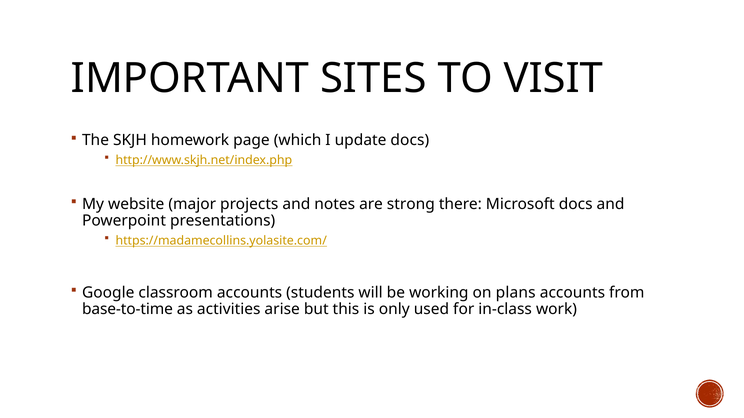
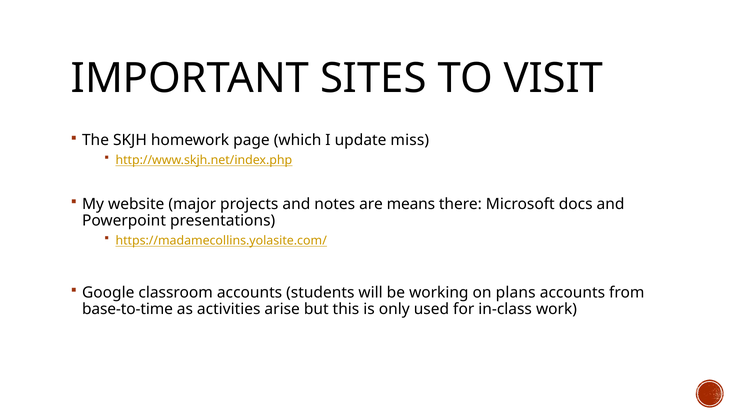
update docs: docs -> miss (410, 141)
strong: strong -> means (411, 204)
